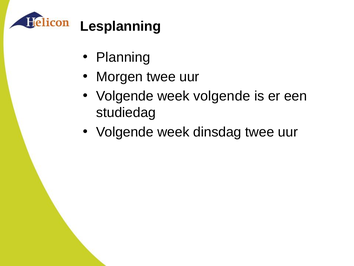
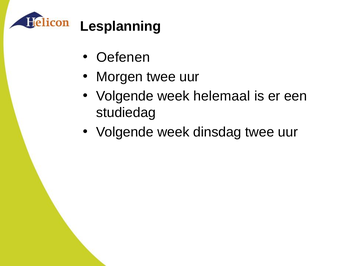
Planning: Planning -> Oefenen (123, 57)
week volgende: volgende -> helemaal (222, 96)
